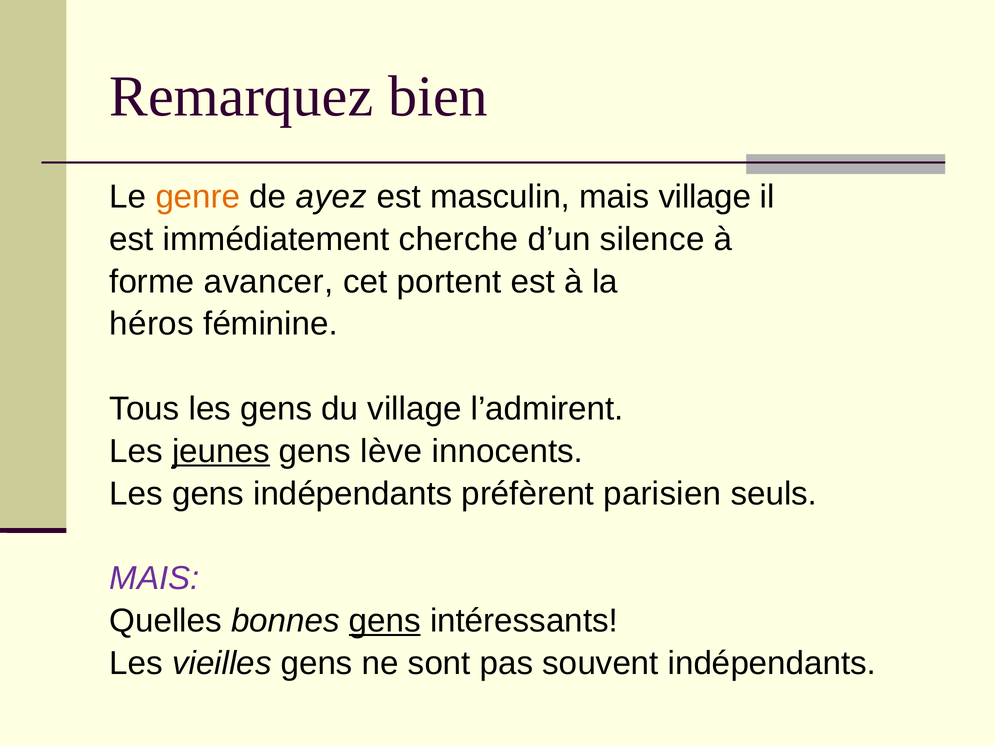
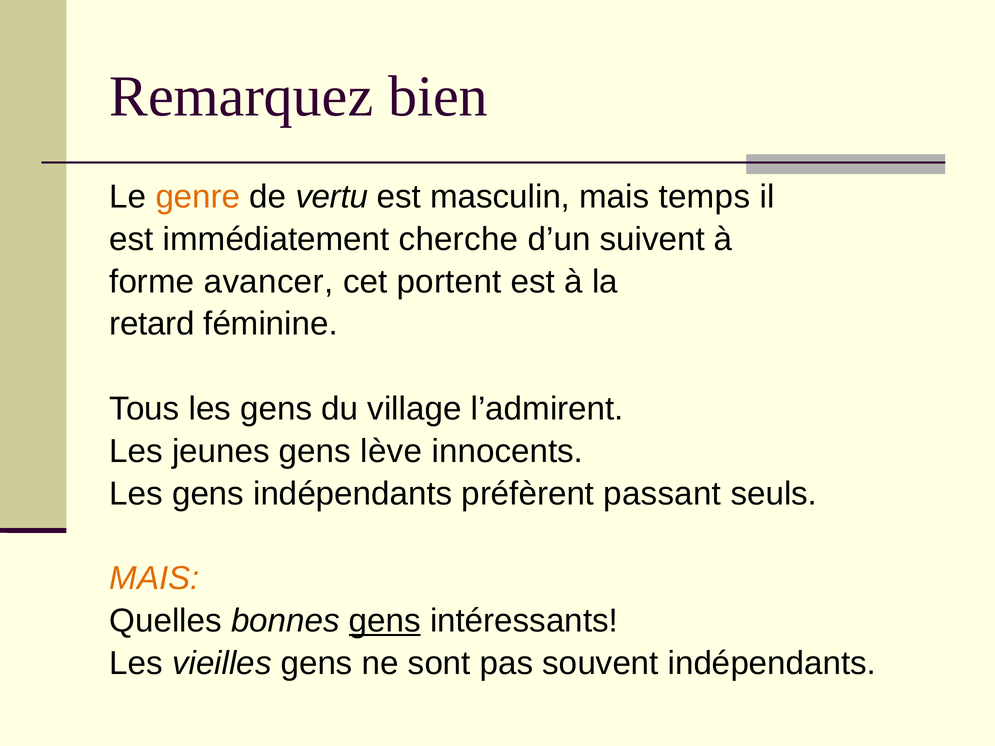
ayez: ayez -> vertu (332, 197)
mais village: village -> temps (705, 197)
silence: silence -> suivent (652, 239)
héros: héros -> retard (152, 324)
jeunes underline: present -> none (221, 451)
parisien: parisien -> passant (662, 494)
MAIS colour: purple -> orange (155, 579)
